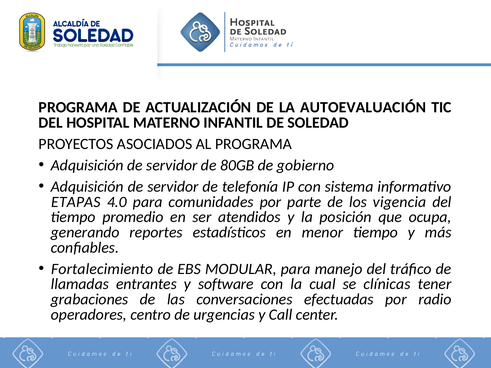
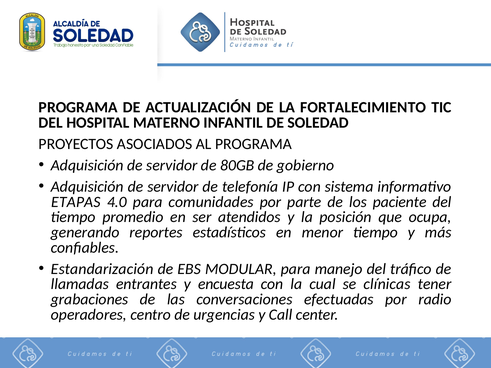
AUTOEVALUACIÓN: AUTOEVALUACIÓN -> FORTALECIMIENTO (363, 108)
vigencia: vigencia -> paciente (400, 202)
Fortalecimiento: Fortalecimiento -> Estandarización (102, 269)
software: software -> encuesta (226, 284)
